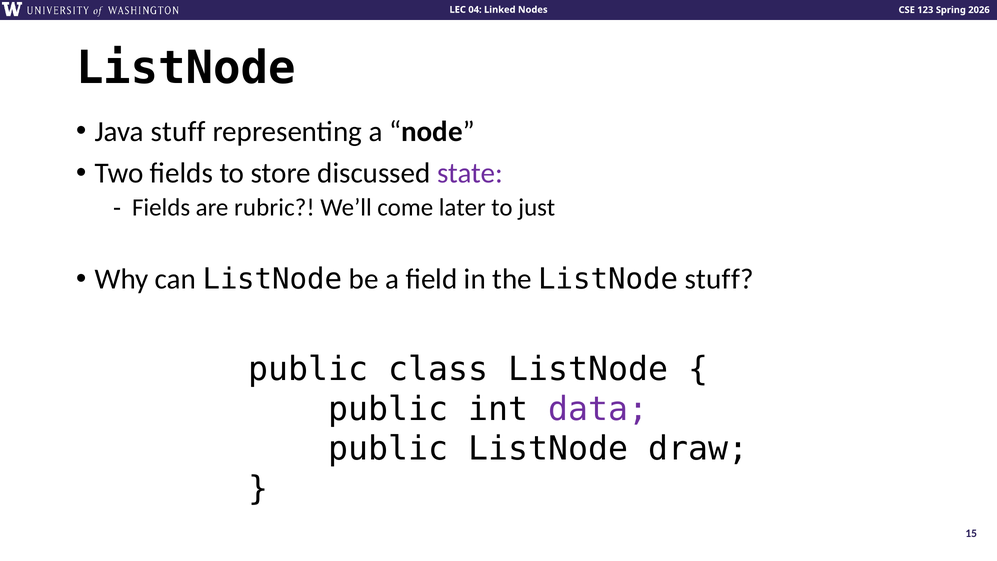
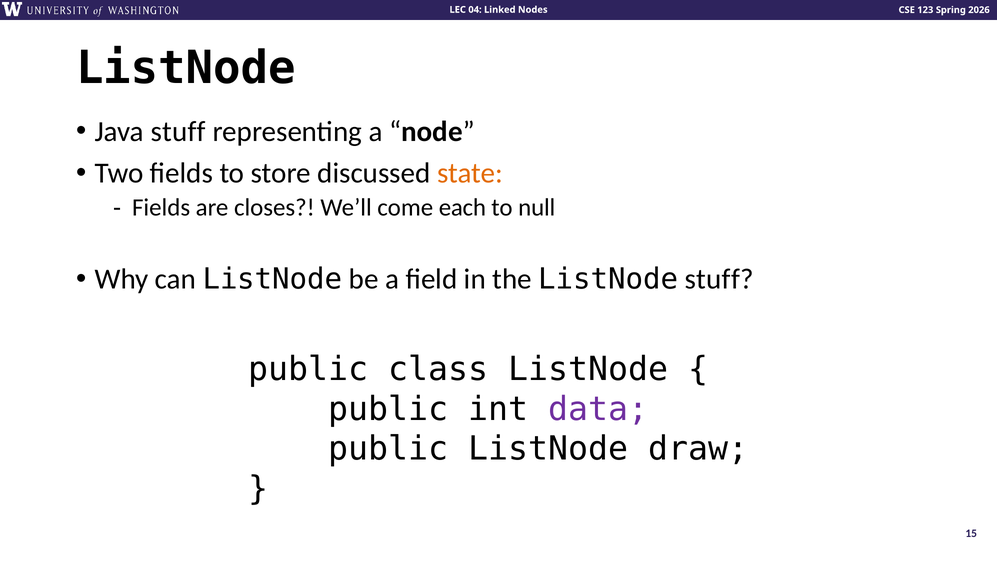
state colour: purple -> orange (470, 173)
rubric: rubric -> closes (274, 207)
later: later -> each (462, 207)
just: just -> null (537, 207)
